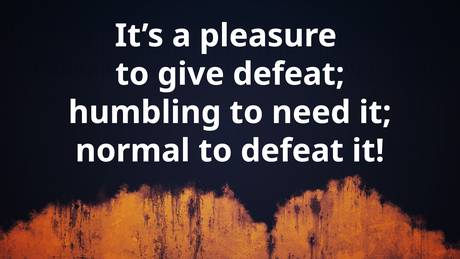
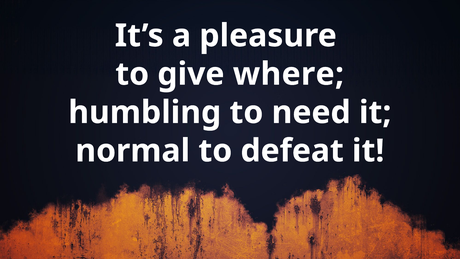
give defeat: defeat -> where (288, 74)
